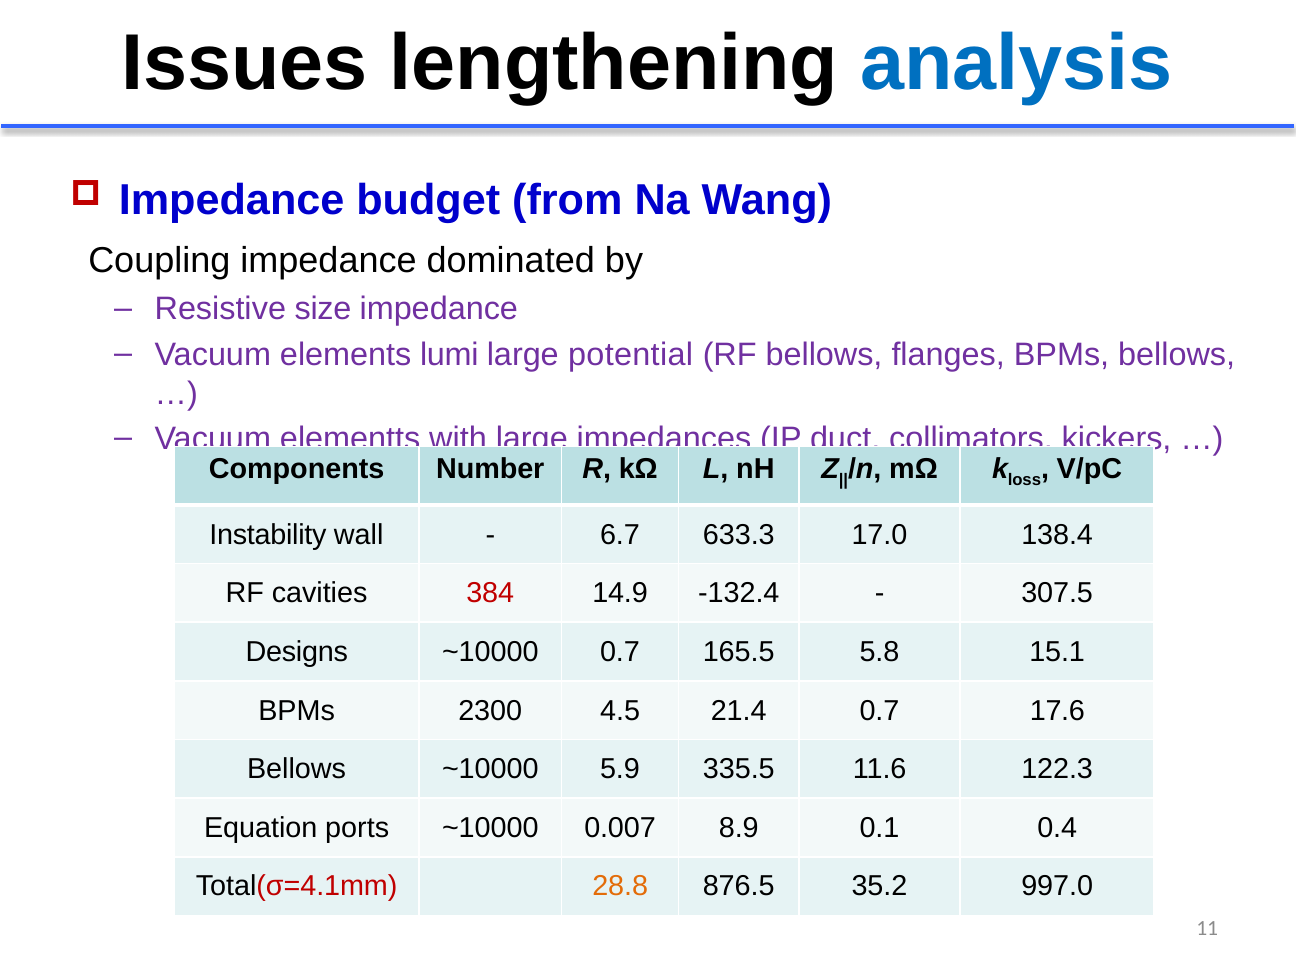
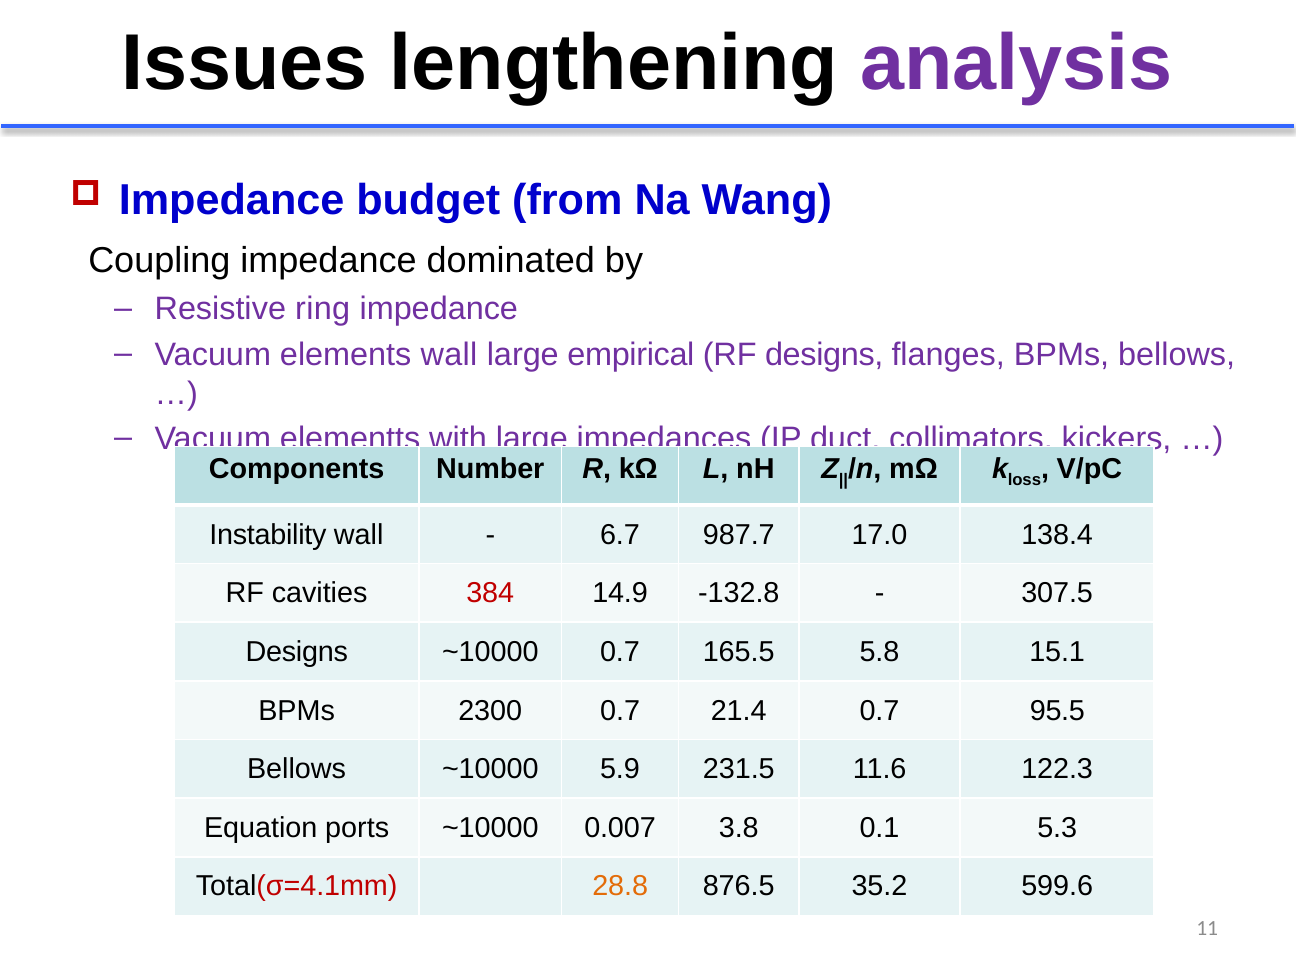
analysis colour: blue -> purple (1016, 63)
size: size -> ring (323, 309)
elements lumi: lumi -> wall (449, 354)
potential: potential -> empirical (631, 354)
RF bellows: bellows -> designs (824, 354)
633.3: 633.3 -> 987.7 (739, 535)
-132.4: -132.4 -> -132.8 (739, 593)
2300 4.5: 4.5 -> 0.7 (620, 711)
17.6: 17.6 -> 95.5 (1057, 711)
335.5: 335.5 -> 231.5 (739, 769)
8.9: 8.9 -> 3.8 (739, 828)
0.4: 0.4 -> 5.3 (1057, 828)
997.0: 997.0 -> 599.6 (1057, 886)
